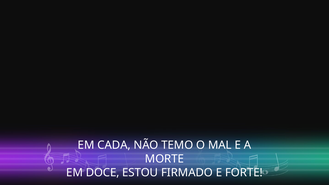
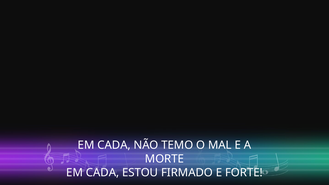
DOCE: DOCE -> CADA (103, 173)
